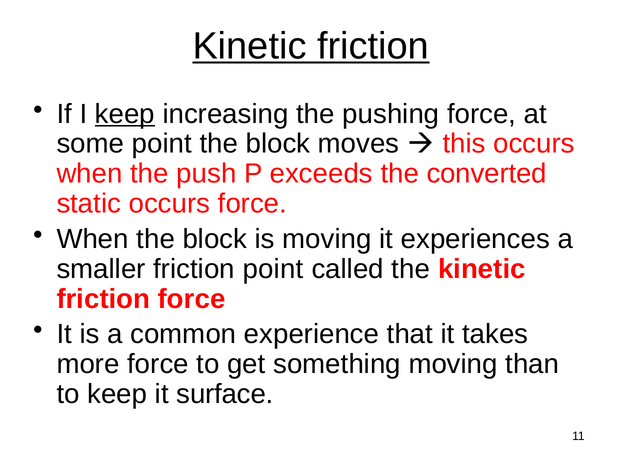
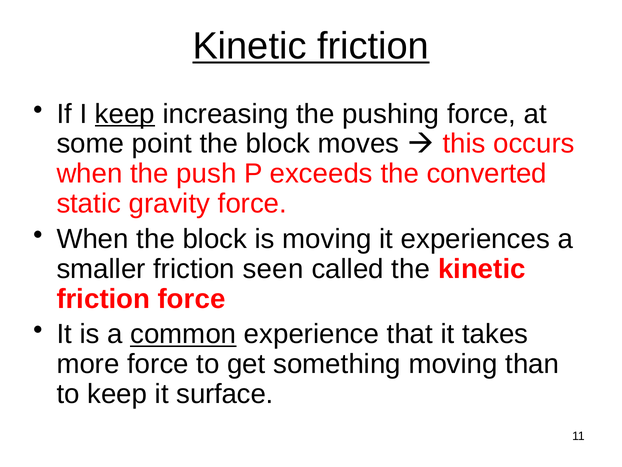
static occurs: occurs -> gravity (169, 203)
friction point: point -> seen (273, 269)
common underline: none -> present (183, 334)
